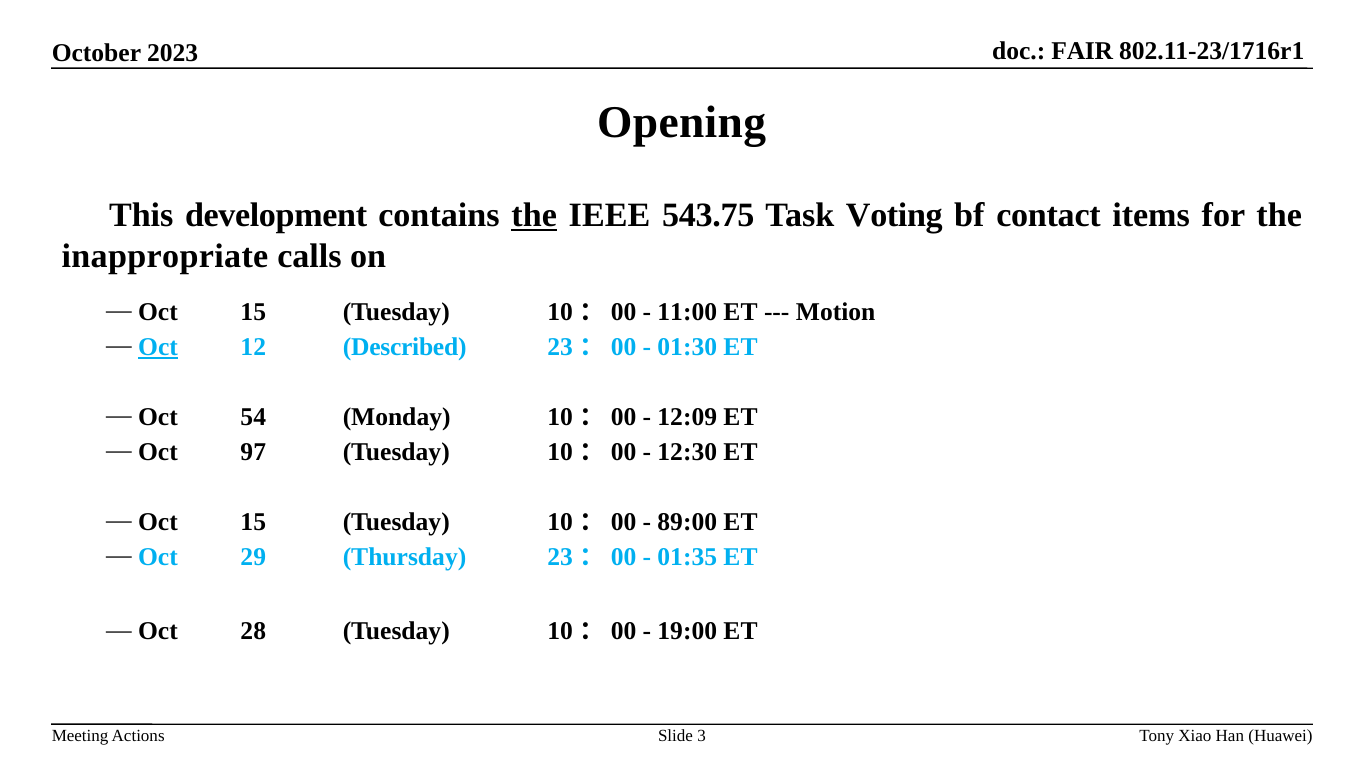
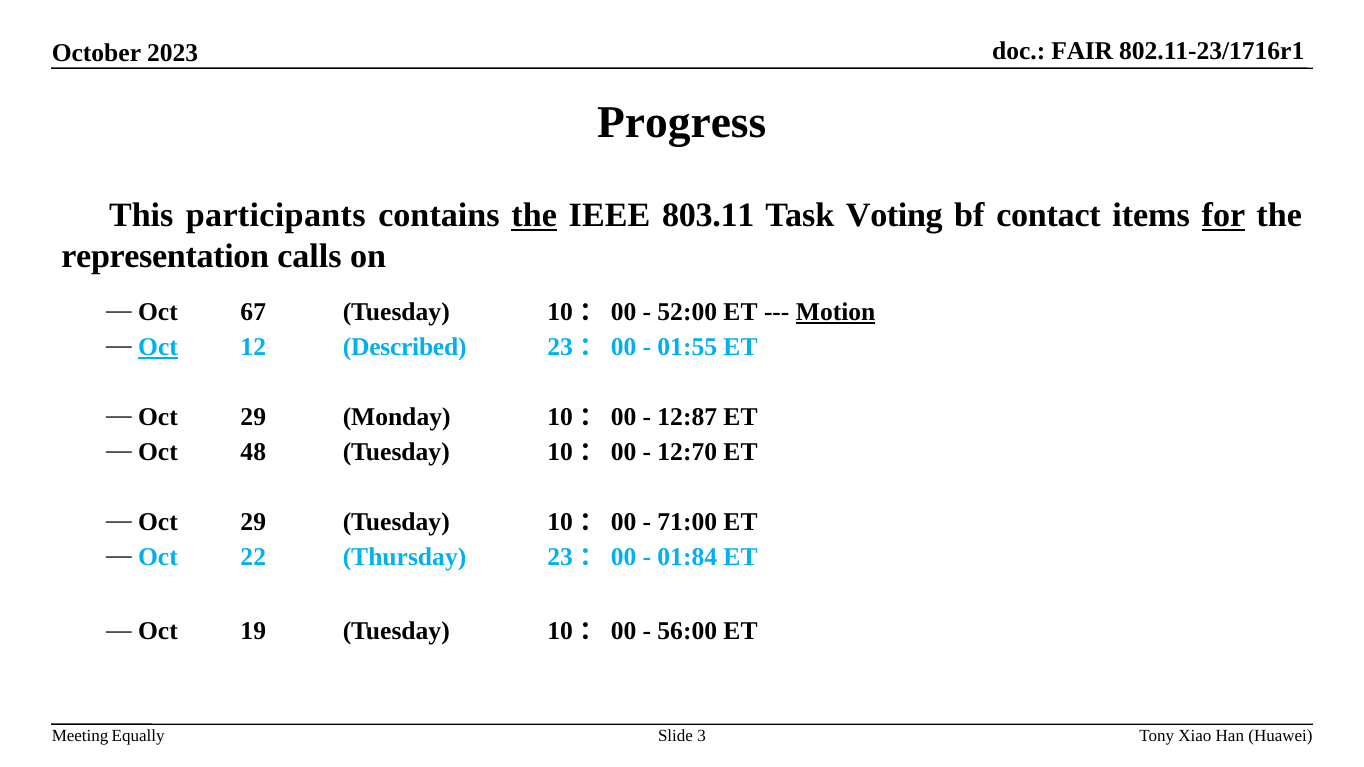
Opening: Opening -> Progress (682, 123)
development: development -> participants (276, 216)
543.75: 543.75 -> 803.11 (708, 216)
for underline: none -> present (1223, 216)
inappropriate: inappropriate -> representation (165, 256)
15: 15 -> 67 (253, 312)
11:00: 11:00 -> 52:00 (687, 312)
Motion underline: none -> present (836, 312)
01:30: 01:30 -> 01:55 (687, 347)
54: 54 -> 29 (253, 417)
12:09: 12:09 -> 12:87 (687, 417)
97: 97 -> 48 (253, 452)
12:30: 12:30 -> 12:70 (687, 452)
15: 15 -> 29 (253, 522)
89:00: 89:00 -> 71:00 (687, 522)
29: 29 -> 22 (253, 557)
01:35: 01:35 -> 01:84 (687, 557)
28: 28 -> 19 (253, 632)
19:00: 19:00 -> 56:00 (687, 632)
Actions: Actions -> Equally (138, 736)
